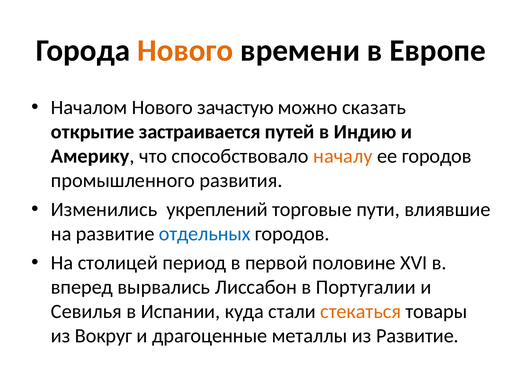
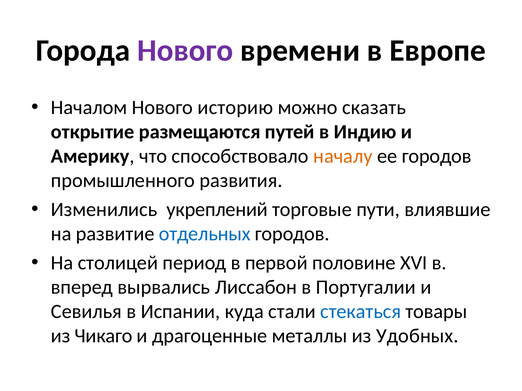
Нового colour: orange -> purple (185, 50)
зачастую: зачастую -> историю (235, 108)
застраивается: застраивается -> размещаются (200, 132)
стекаться colour: orange -> blue (361, 312)
Вокруг: Вокруг -> Чикаго (104, 336)
из Развитие: Развитие -> Удобных (417, 336)
